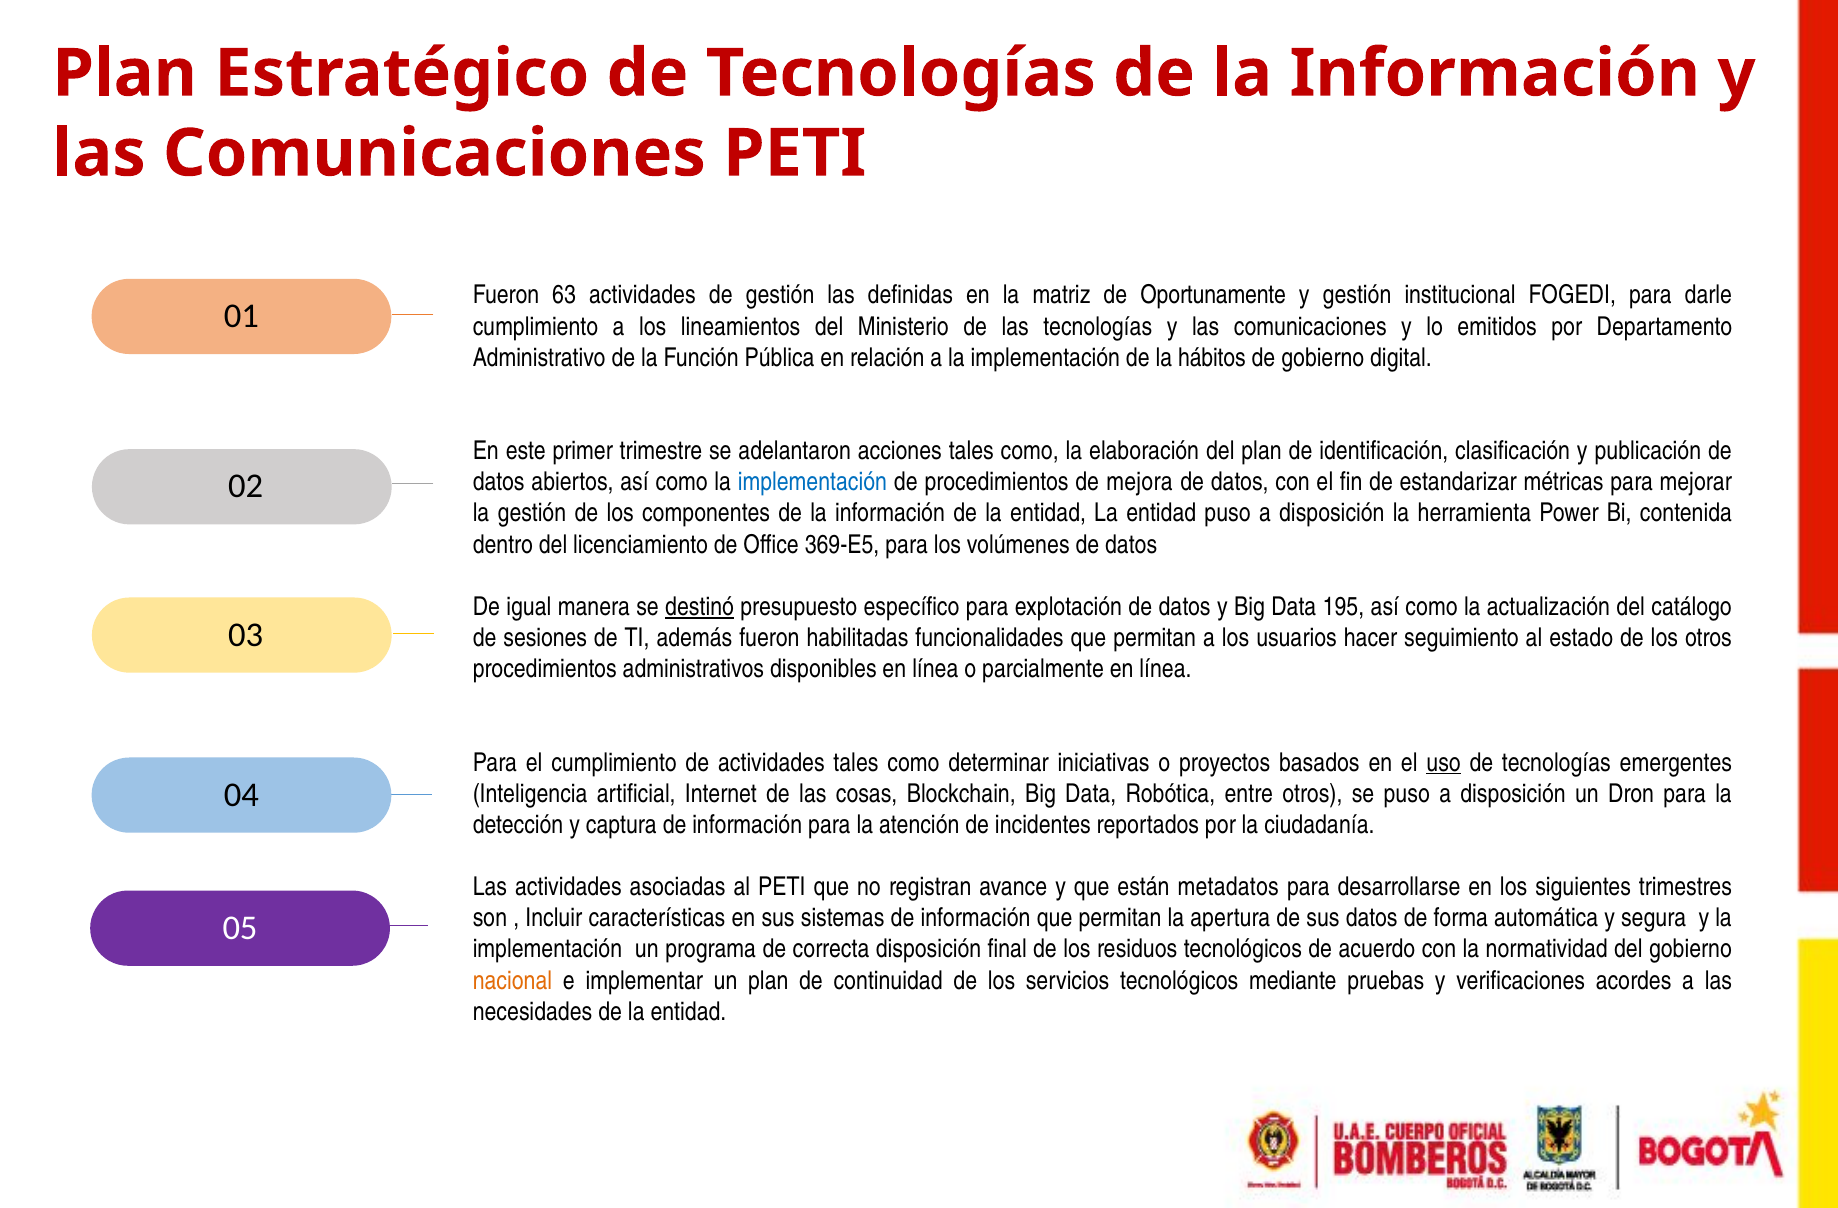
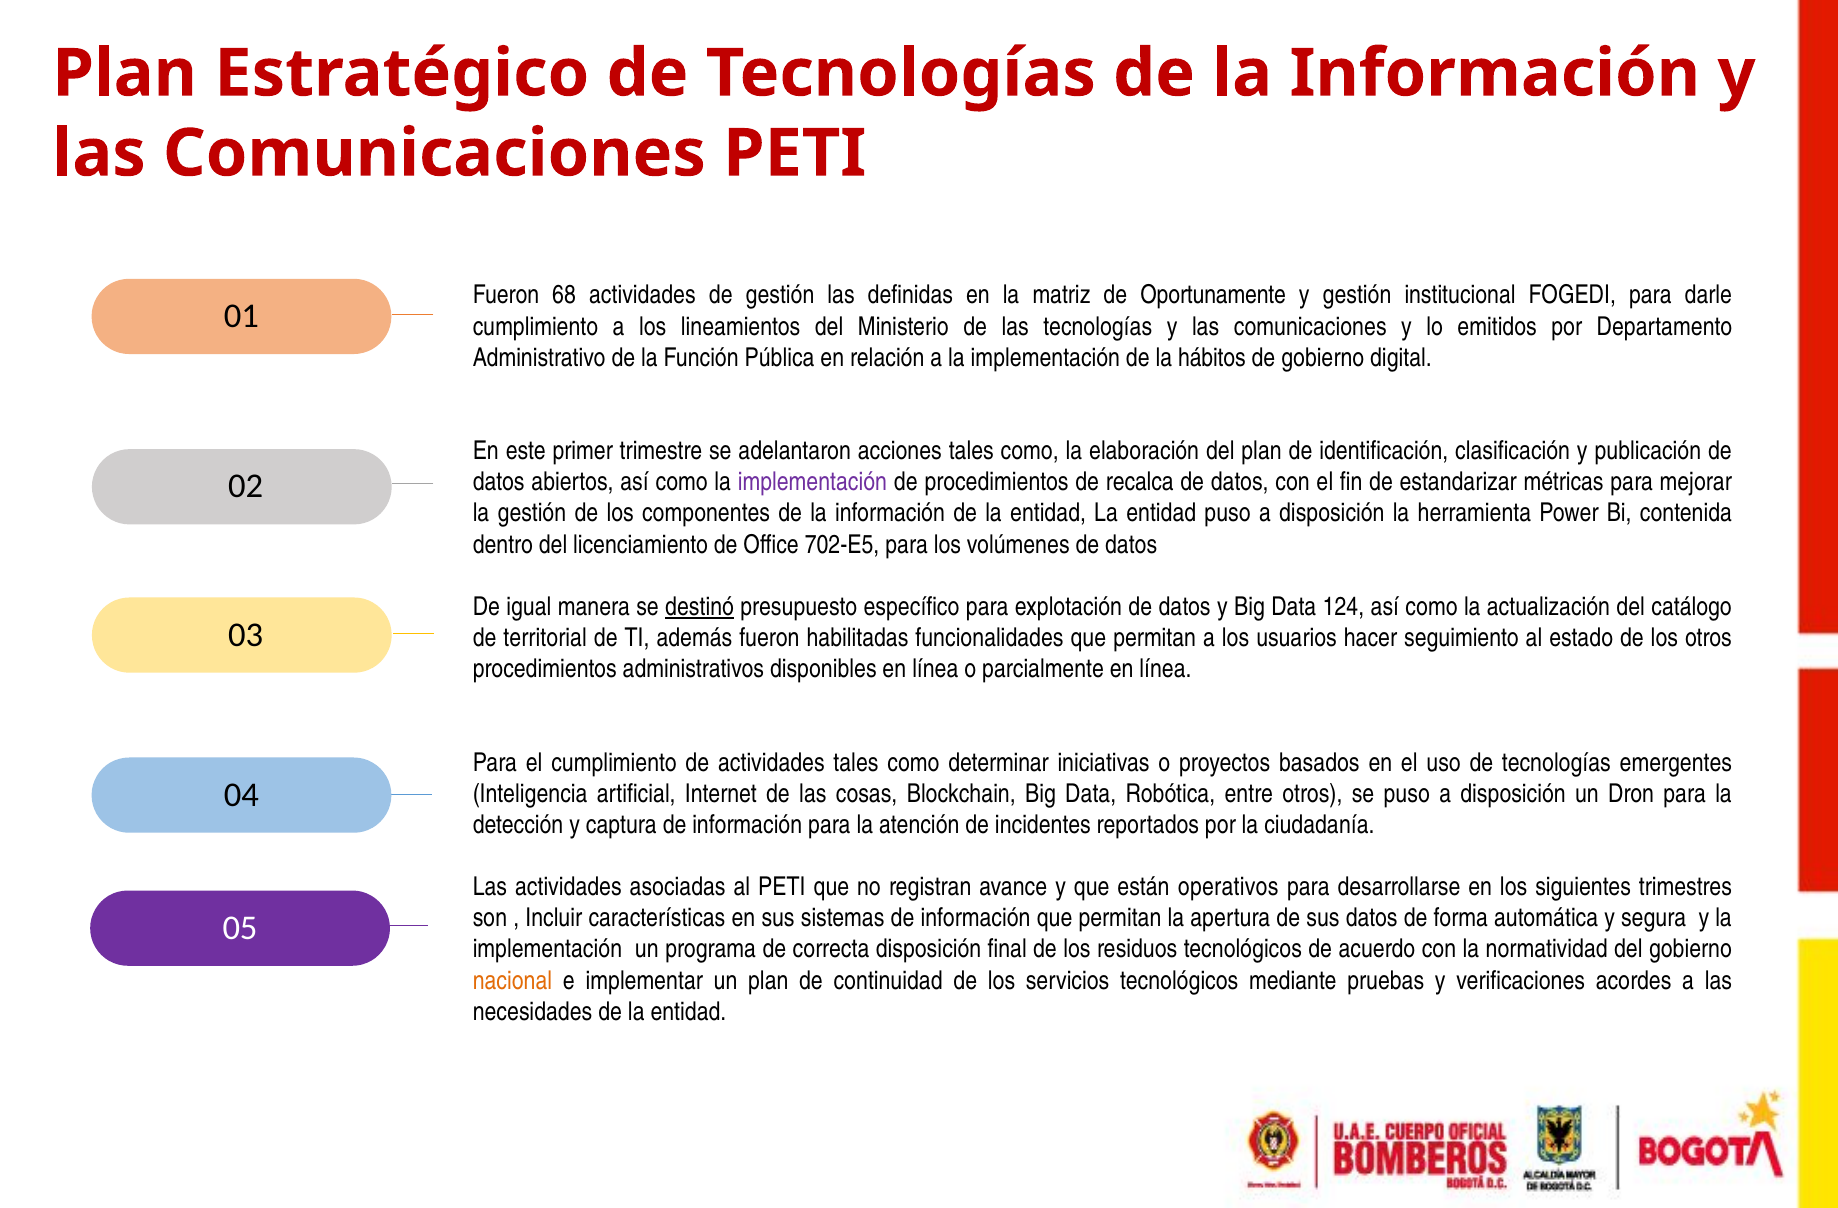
63: 63 -> 68 (564, 295)
implementación colour: blue -> purple (812, 482)
mejora: mejora -> recalca (1140, 482)
369-E5: 369-E5 -> 702-E5 (842, 544)
195: 195 -> 124 (1343, 607)
sesiones: sesiones -> territorial (545, 638)
uso underline: present -> none (1444, 762)
metadatos: metadatos -> operativos (1228, 887)
